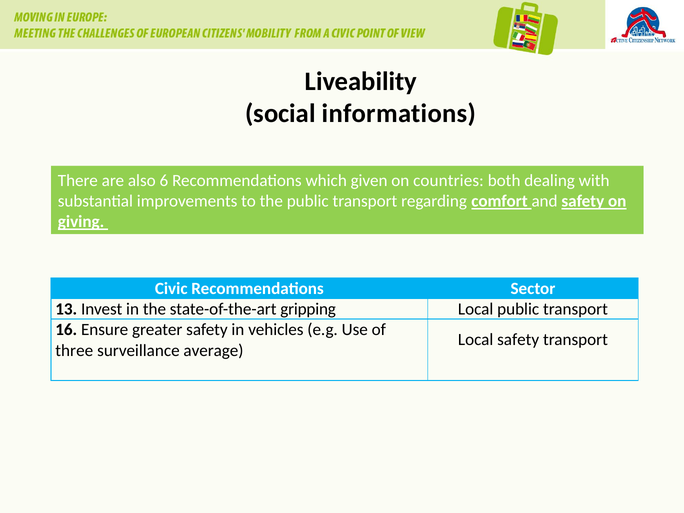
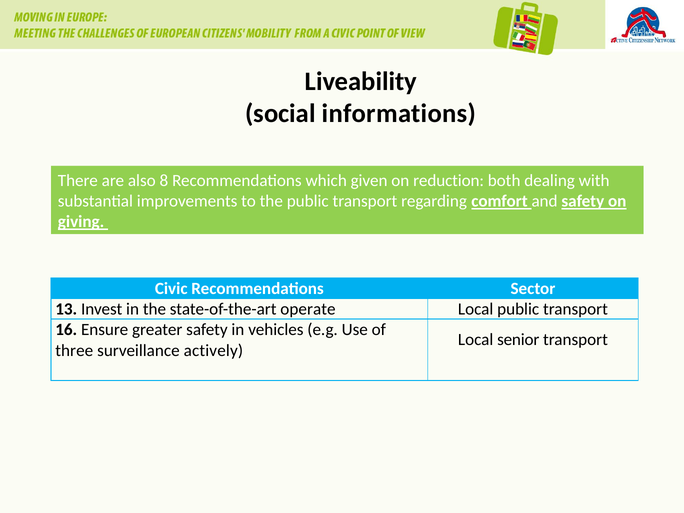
6: 6 -> 8 (164, 181)
countries: countries -> reduction (449, 181)
gripping: gripping -> operate (308, 309)
Local safety: safety -> senior (518, 339)
average: average -> actively (213, 350)
